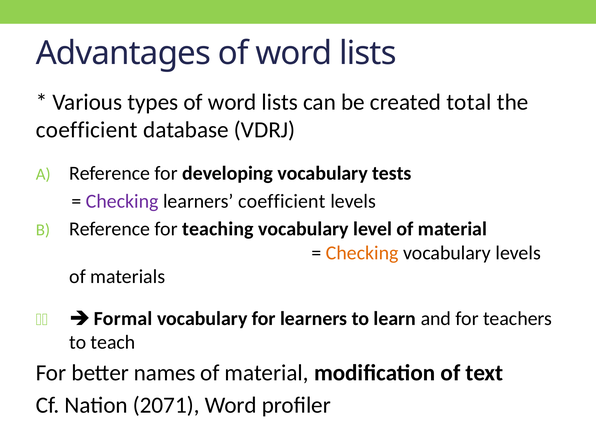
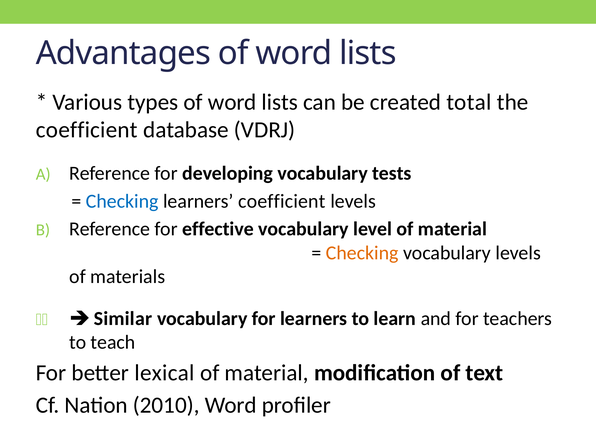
Checking colour: purple -> blue (122, 201)
teaching: teaching -> effective (218, 229)
Formal: Formal -> Similar (123, 318)
names: names -> lexical (164, 373)
2071: 2071 -> 2010 (166, 405)
